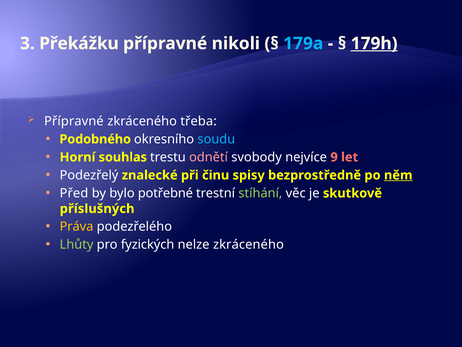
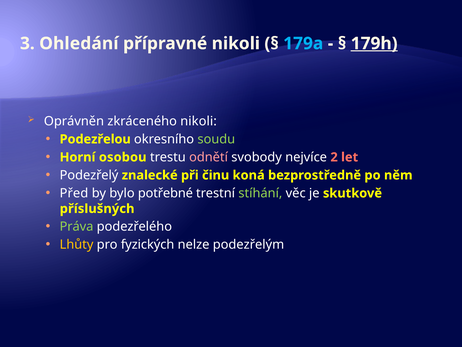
Překážku: Překážku -> Ohledání (79, 43)
Přípravné: Přípravné -> Oprávněn (74, 121)
zkráceného třeba: třeba -> nikoli (199, 121)
Podobného: Podobného -> Podezřelou (95, 139)
soudu colour: light blue -> light green (216, 139)
souhlas: souhlas -> osobou (123, 157)
9: 9 -> 2 (334, 157)
spisy: spisy -> koná (249, 175)
něm underline: present -> none (398, 175)
Práva colour: yellow -> light green (77, 226)
Lhůty colour: light green -> yellow (77, 244)
nelze zkráceného: zkráceného -> podezřelým (248, 244)
